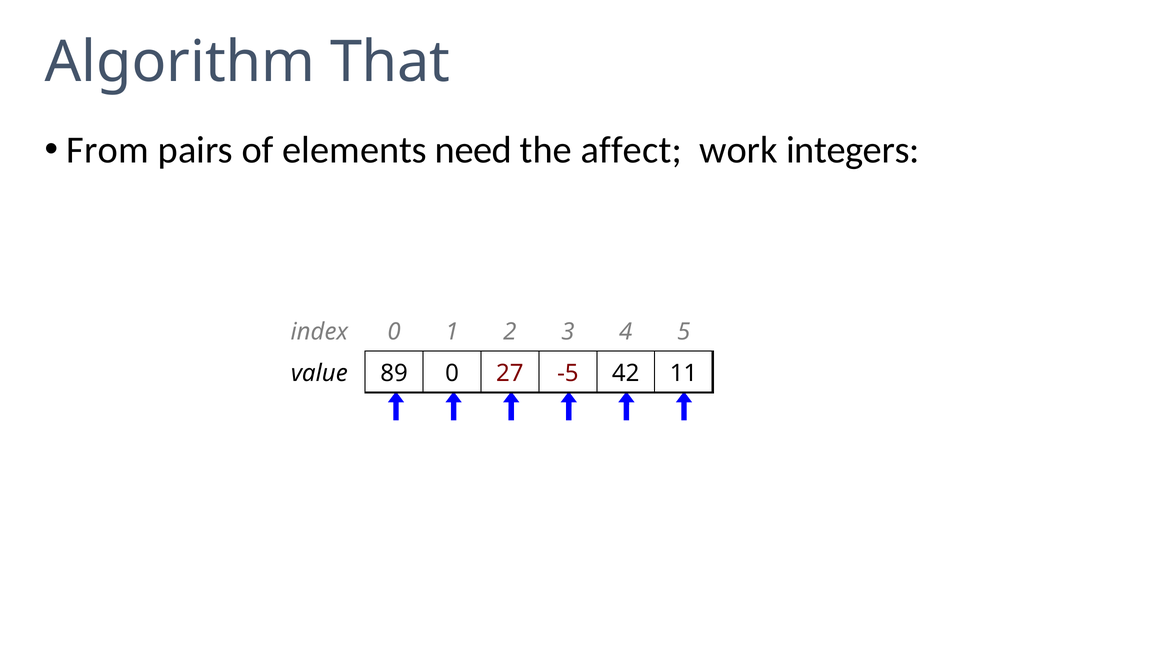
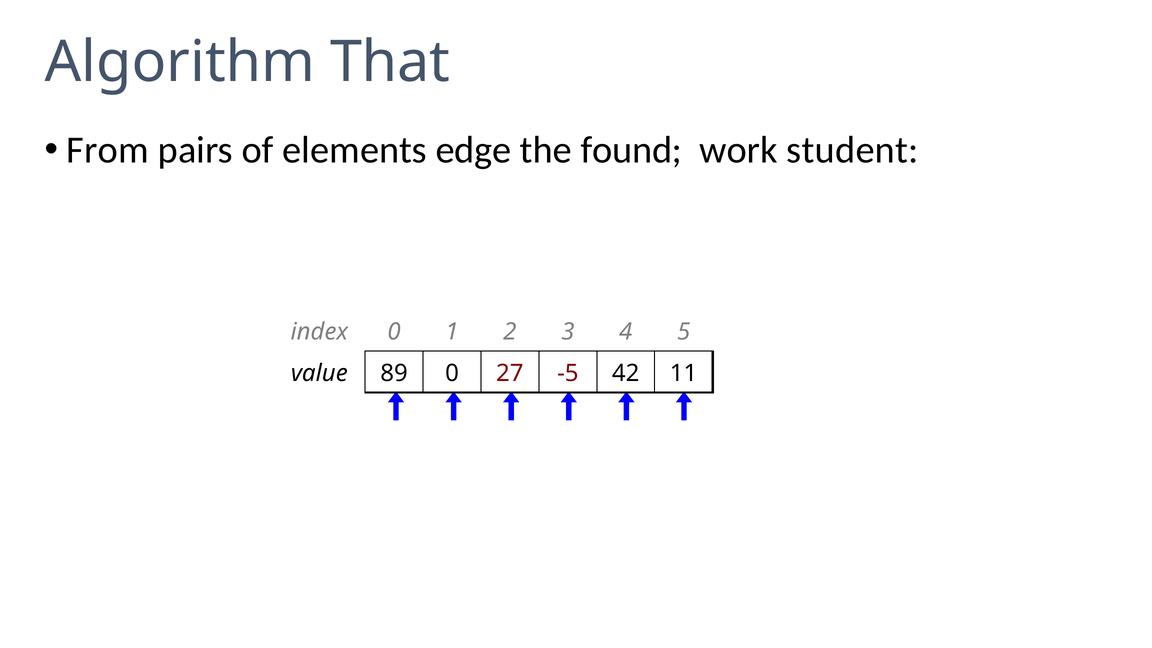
need: need -> edge (473, 150)
affect: affect -> found (631, 150)
integers: integers -> student (852, 150)
